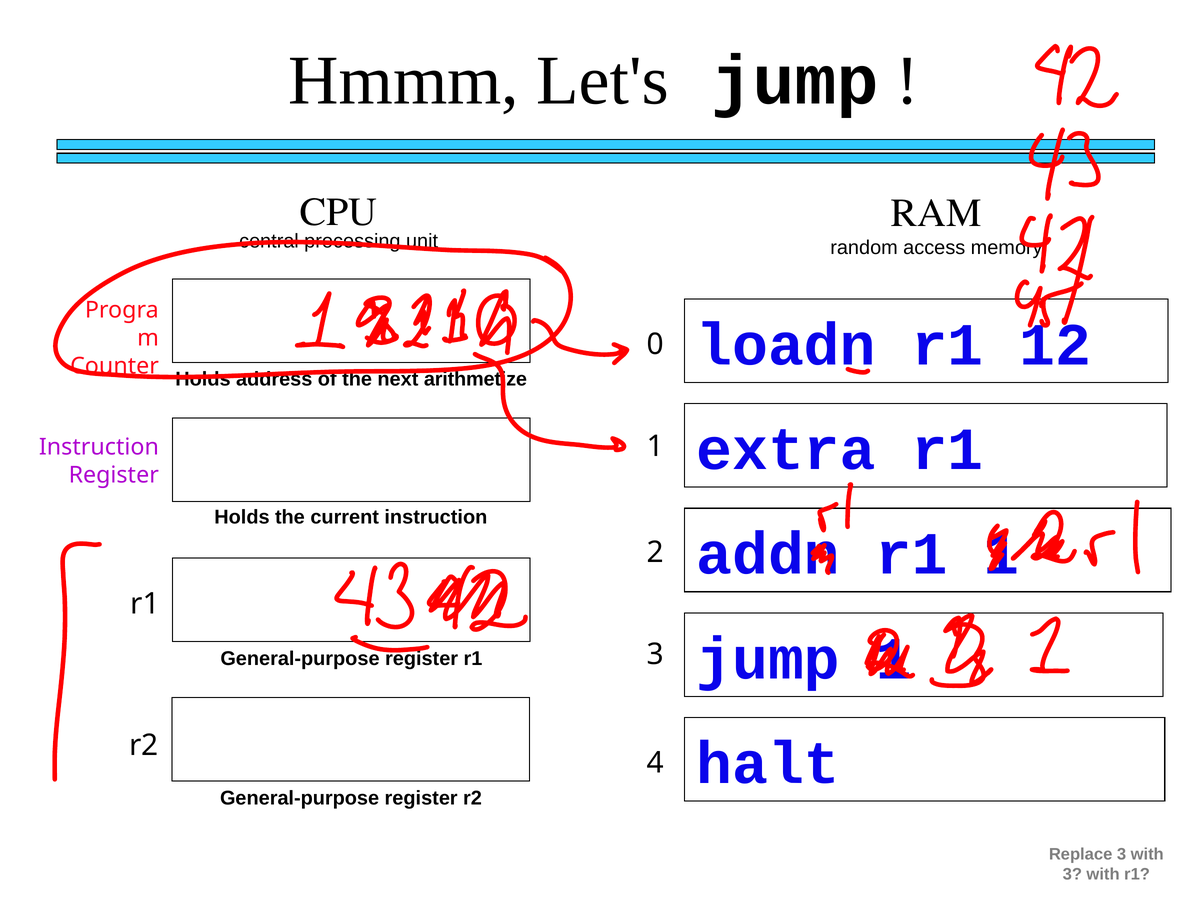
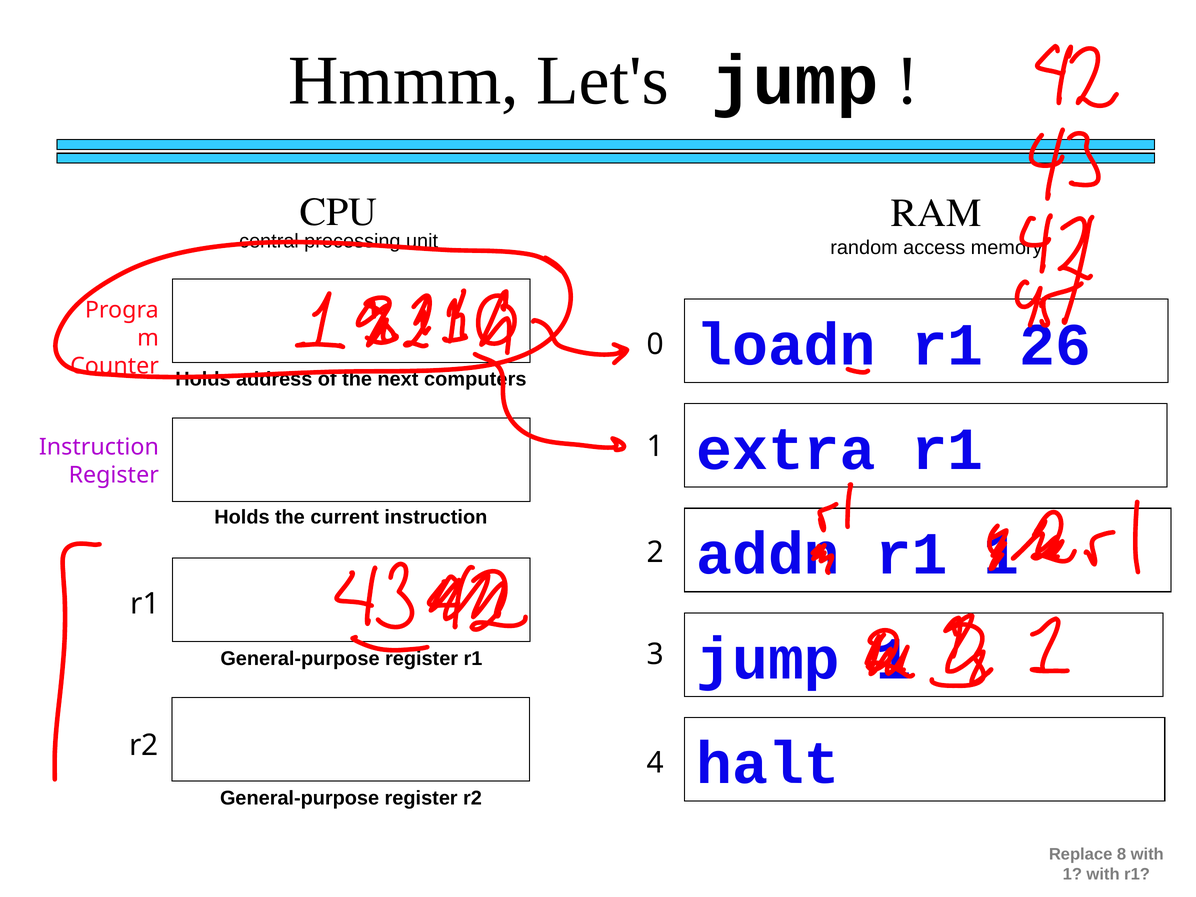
12: 12 -> 26 (1055, 345)
arithmetize: arithmetize -> computers (475, 379)
Replace 3: 3 -> 8 (1122, 854)
3: 3 -> 1 (1072, 874)
